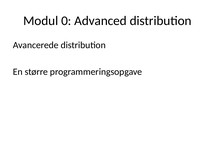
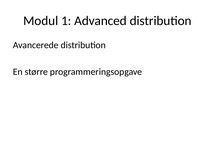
0: 0 -> 1 (66, 21)
